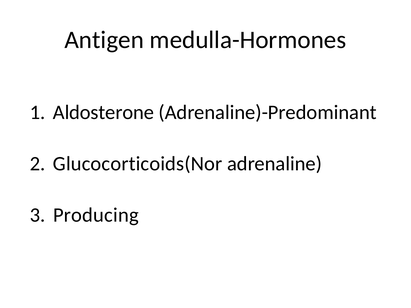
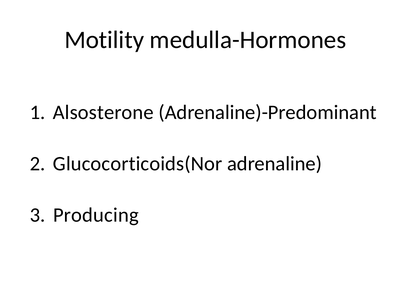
Antigen: Antigen -> Motility (104, 40)
Aldosterone: Aldosterone -> Alsosterone (103, 112)
